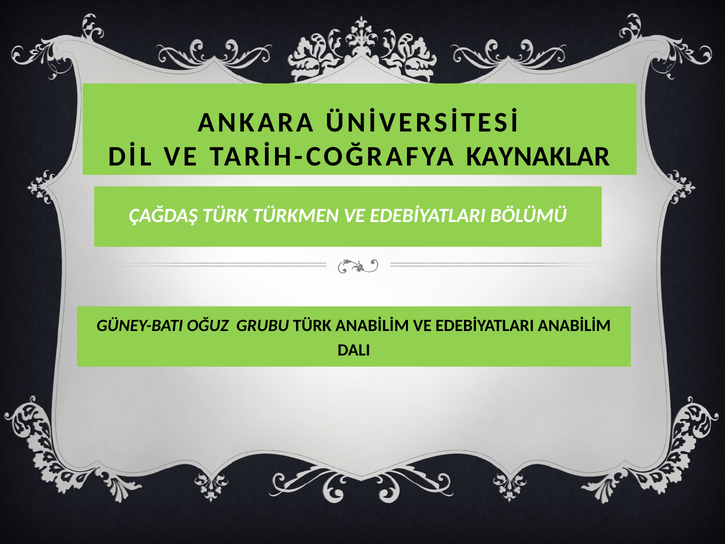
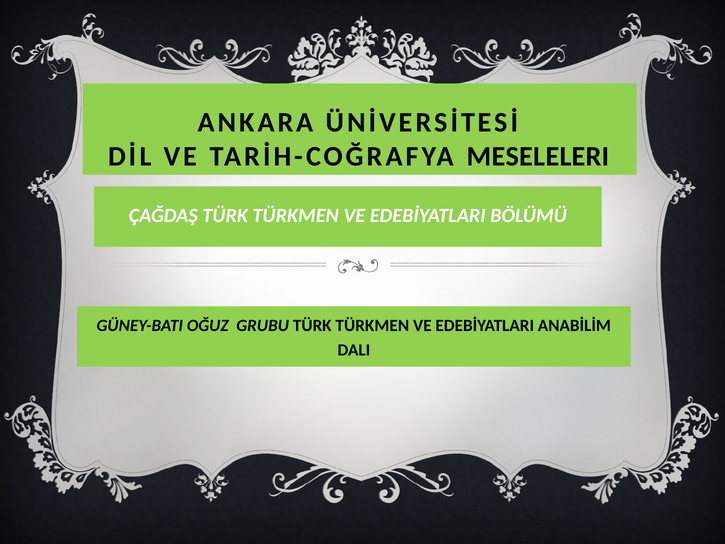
KAYNAKLAR: KAYNAKLAR -> MESELELERI (538, 156)
GRUBU TÜRK ANABİLİM: ANABİLİM -> TÜRKMEN (372, 325)
